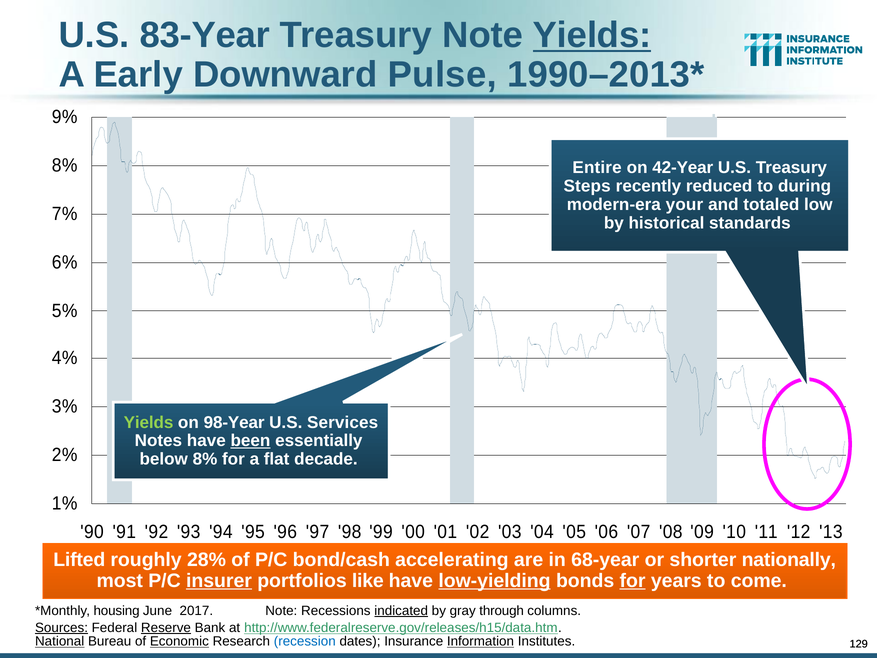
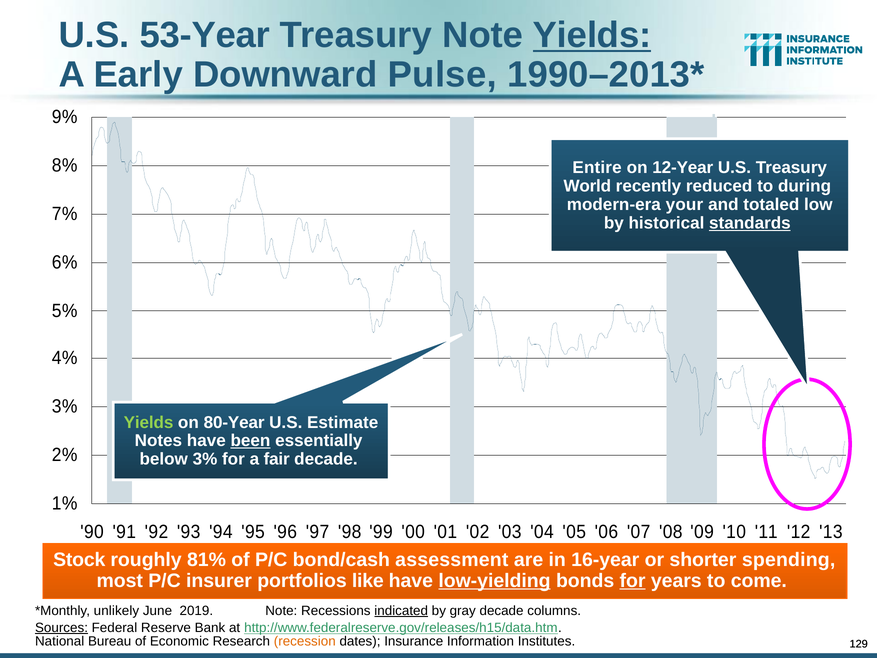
83-Year: 83-Year -> 53-Year (205, 35)
42-Year: 42-Year -> 12-Year (683, 168)
Steps: Steps -> World (587, 186)
standards underline: none -> present (750, 223)
98-Year: 98-Year -> 80-Year (234, 422)
Services: Services -> Estimate (343, 422)
below 8%: 8% -> 3% (205, 459)
flat: flat -> fair (277, 459)
Lifted: Lifted -> Stock (79, 559)
28%: 28% -> 81% (207, 559)
accelerating: accelerating -> assessment (452, 559)
68-year: 68-year -> 16-year (605, 559)
nationally: nationally -> spending (789, 559)
insurer underline: present -> none (219, 580)
housing: housing -> unlikely (116, 611)
2017: 2017 -> 2019 (196, 611)
gray through: through -> decade (502, 611)
Reserve underline: present -> none (166, 628)
National underline: present -> none (60, 641)
Economic underline: present -> none (179, 641)
recession colour: blue -> orange (305, 641)
Information underline: present -> none (480, 641)
